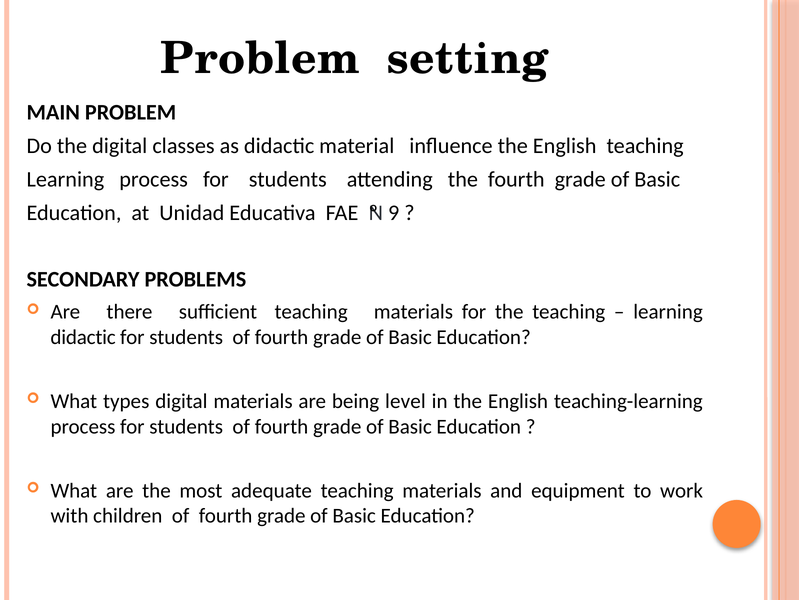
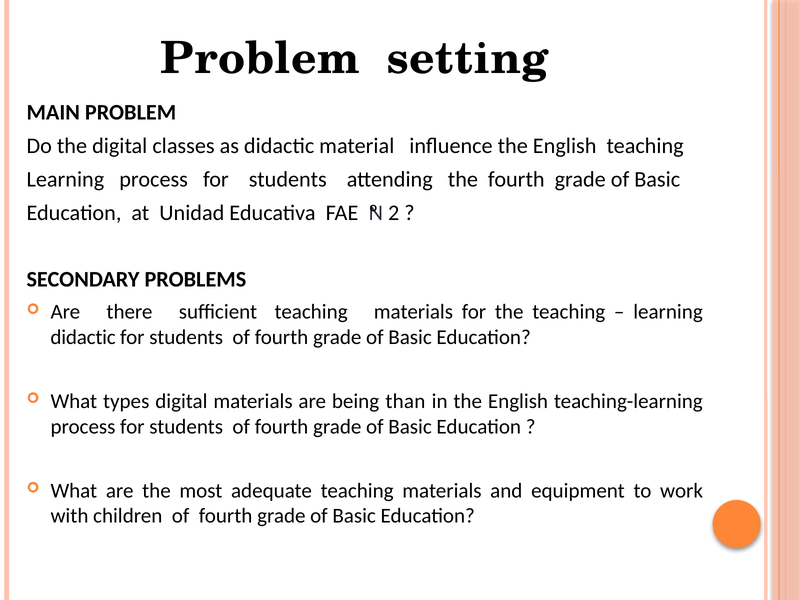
9: 9 -> 2 (394, 212)
level: level -> than (405, 401)
